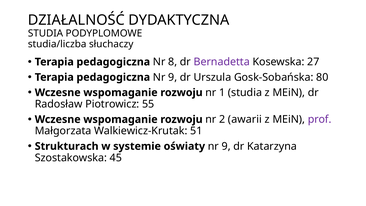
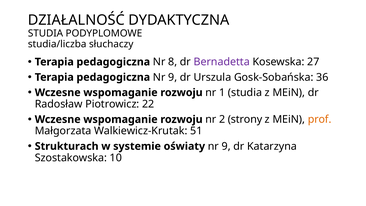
80: 80 -> 36 (322, 77)
55: 55 -> 22 (148, 104)
awarii: awarii -> strony (245, 119)
prof colour: purple -> orange (320, 119)
45: 45 -> 10 (116, 158)
